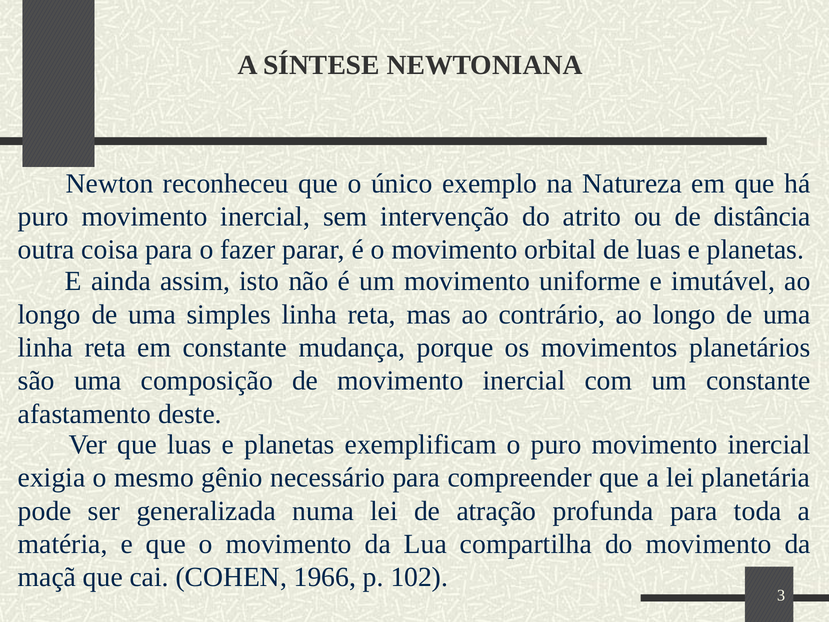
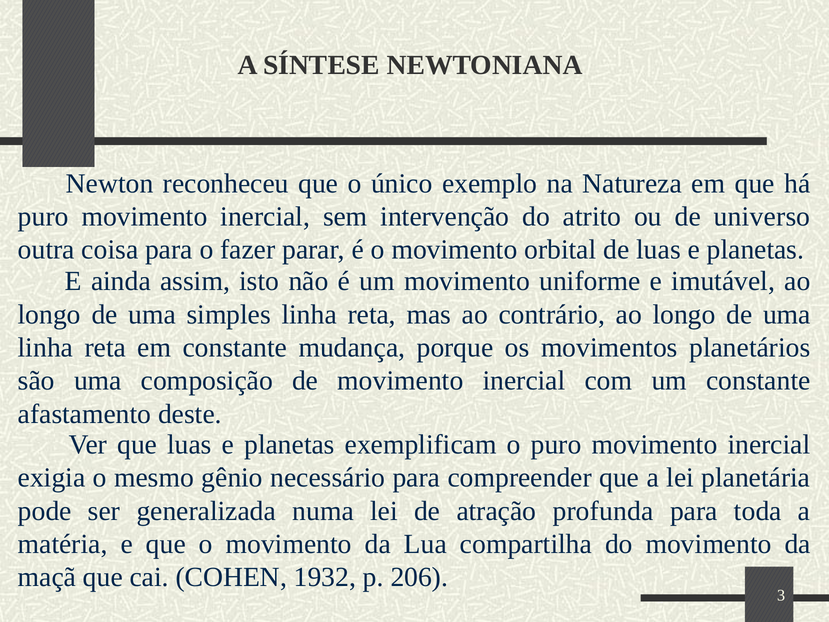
distância: distância -> universo (762, 217)
1966: 1966 -> 1932 (325, 577)
102: 102 -> 206 (419, 577)
